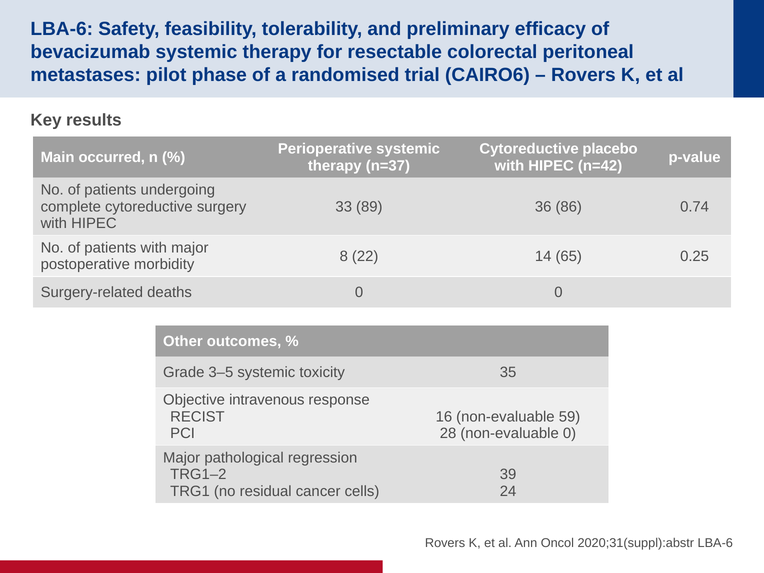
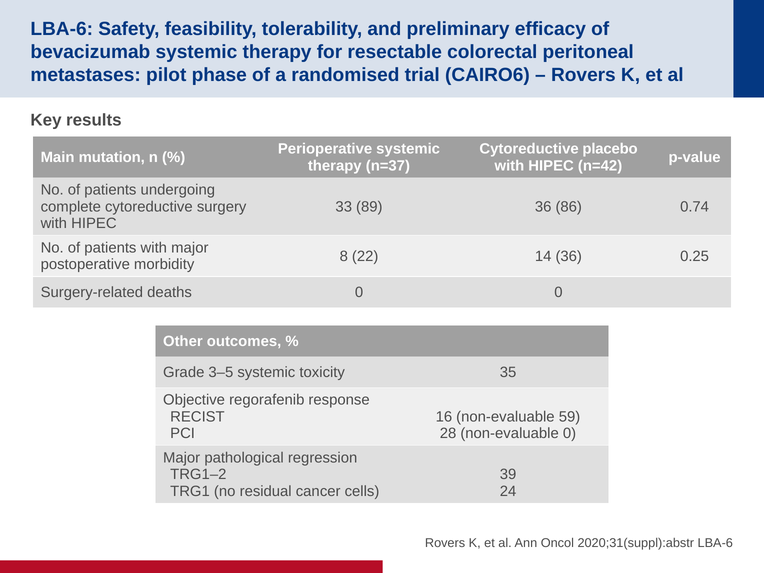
occurred: occurred -> mutation (112, 157)
14 65: 65 -> 36 (569, 256)
intravenous: intravenous -> regorafenib (267, 400)
